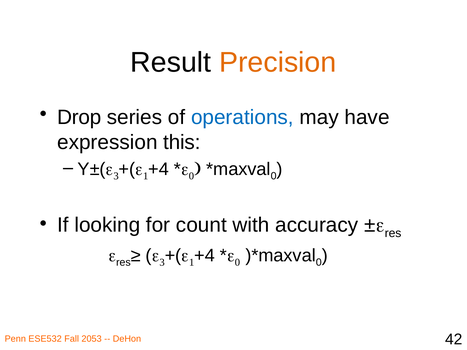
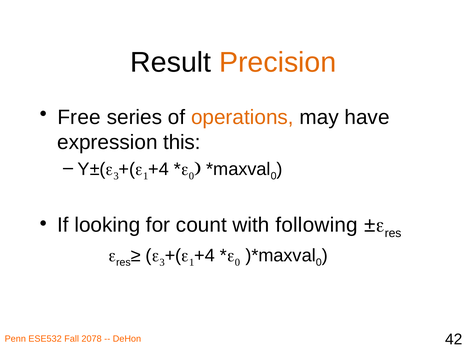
Drop: Drop -> Free (79, 117)
operations colour: blue -> orange (242, 117)
accuracy: accuracy -> following (317, 225)
2053: 2053 -> 2078 (92, 339)
